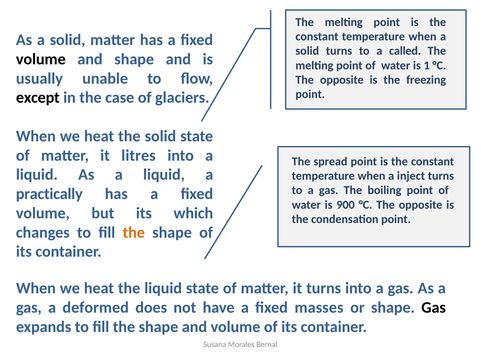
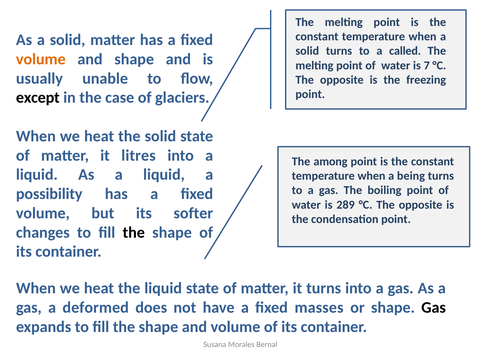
volume colour: black -> orange (41, 59)
1: 1 -> 7 (427, 65)
spread: spread -> among (330, 161)
inject: inject -> being (411, 176)
practically: practically -> possibility (49, 194)
900: 900 -> 289 (346, 205)
which: which -> softer (193, 213)
the colour: orange -> black (134, 232)
